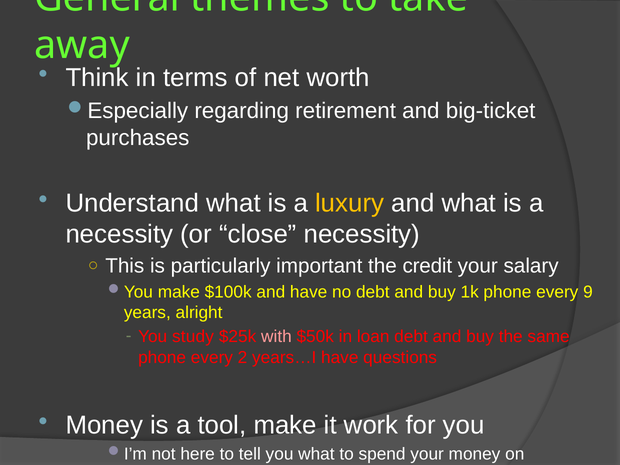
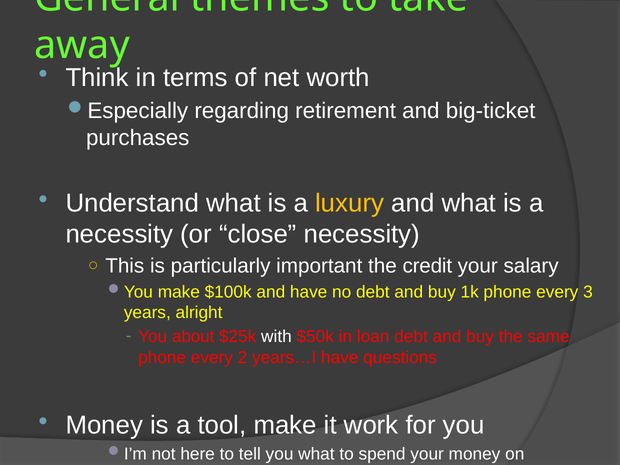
9: 9 -> 3 (588, 292)
study: study -> about (193, 337)
with colour: pink -> white (276, 337)
